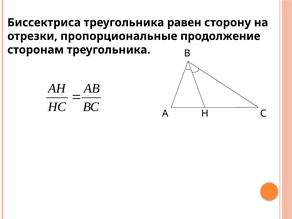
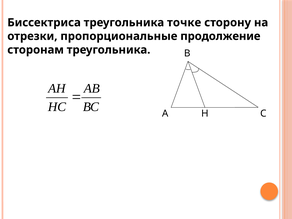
равен: равен -> точке (184, 23)
